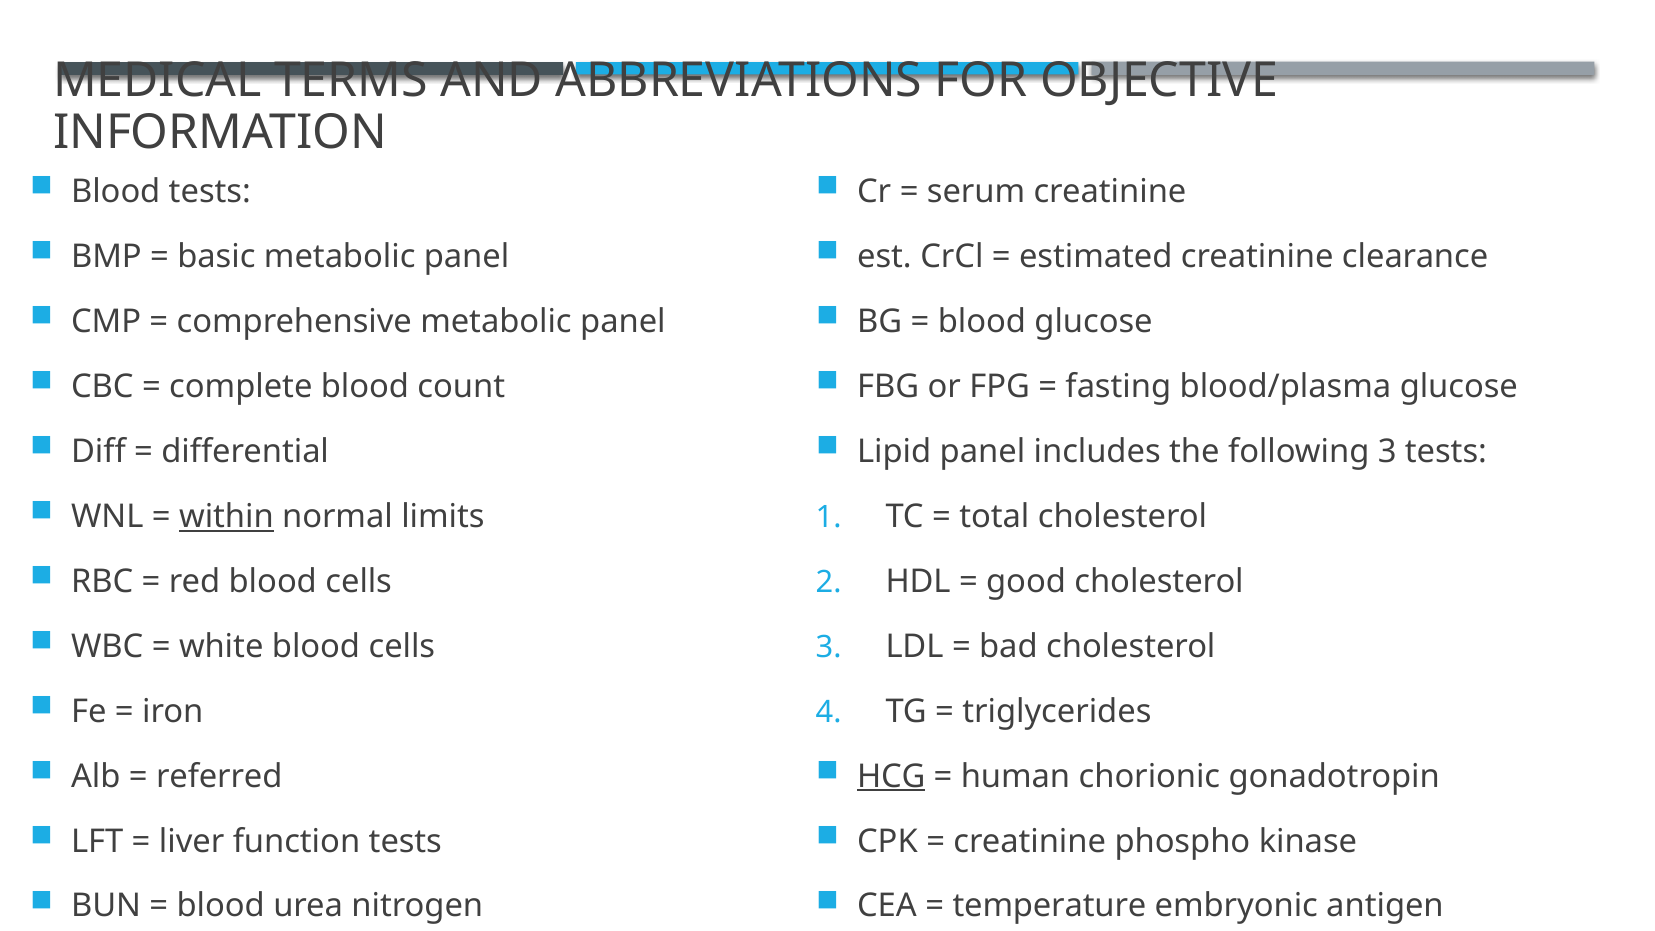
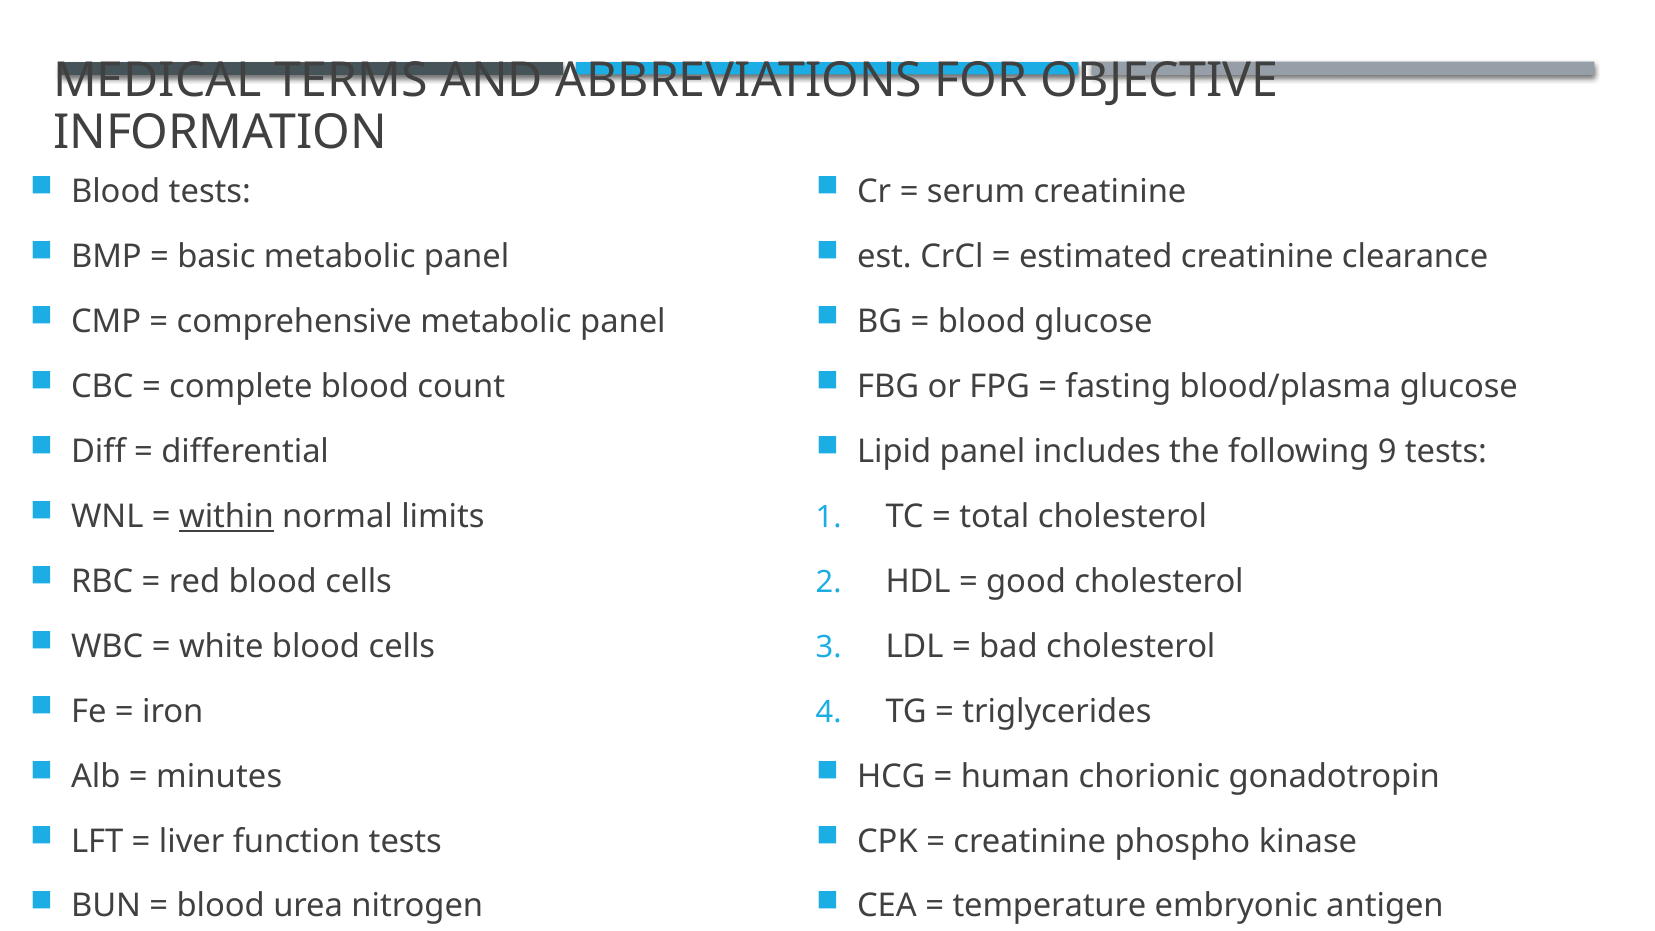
following 3: 3 -> 9 (1387, 451)
referred: referred -> minutes (219, 776)
HCG underline: present -> none (891, 776)
